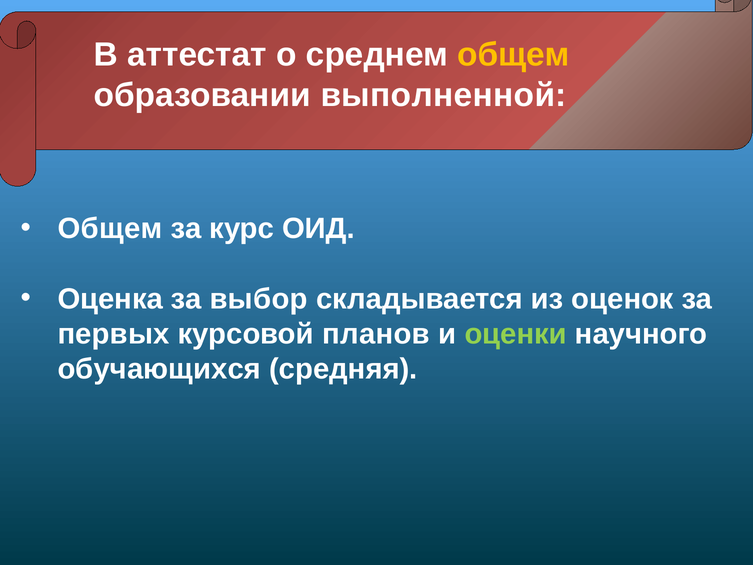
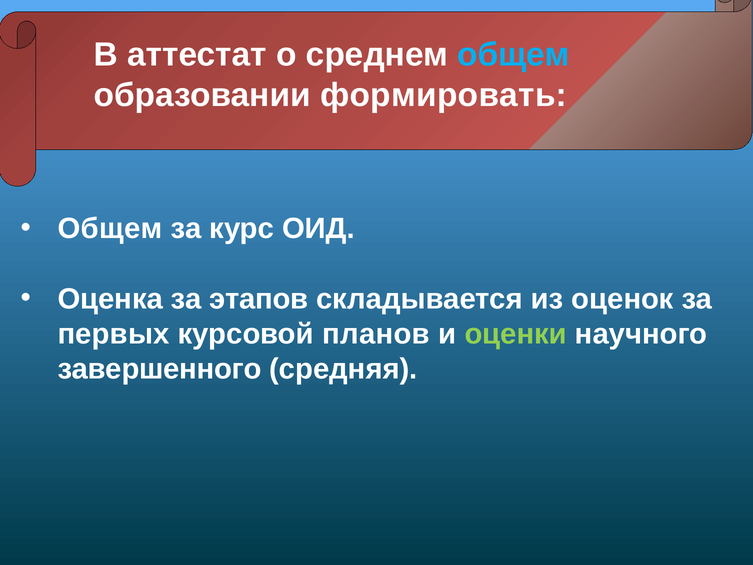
общем colour: yellow -> light blue (513, 55)
выполненной: выполненной -> формировать (444, 95)
выбор: выбор -> этапов (259, 299)
обучающихся: обучающихся -> завершенного (159, 369)
